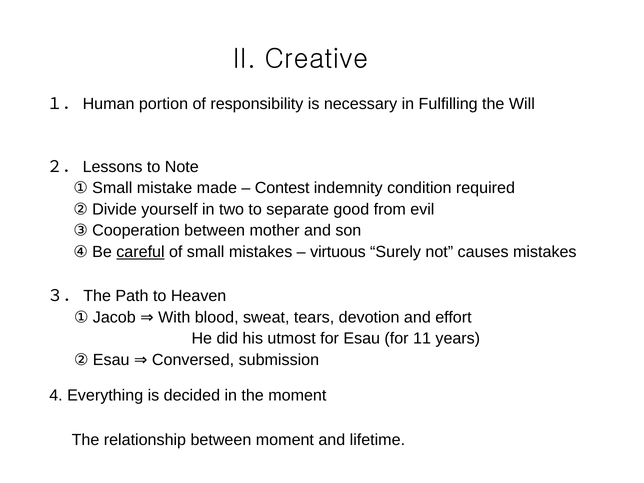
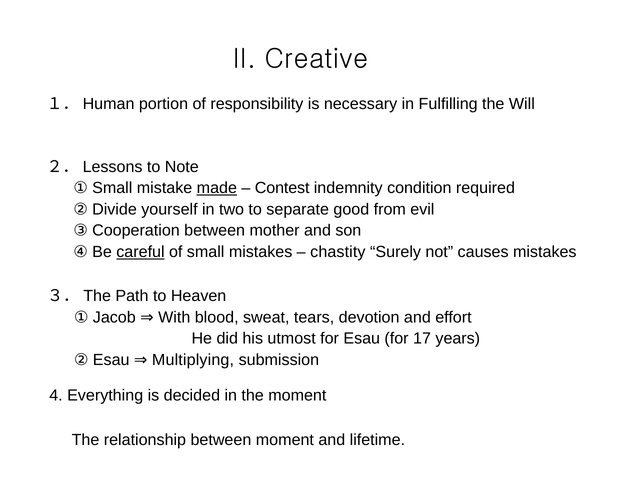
made underline: none -> present (217, 188)
virtuous: virtuous -> chastity (338, 252)
11: 11 -> 17 (422, 338)
Conversed: Conversed -> Multiplying (193, 360)
